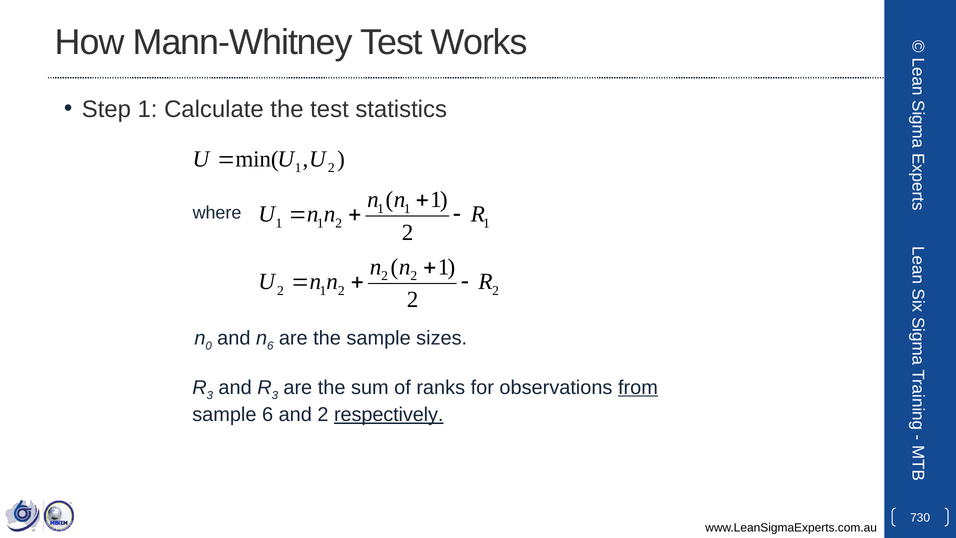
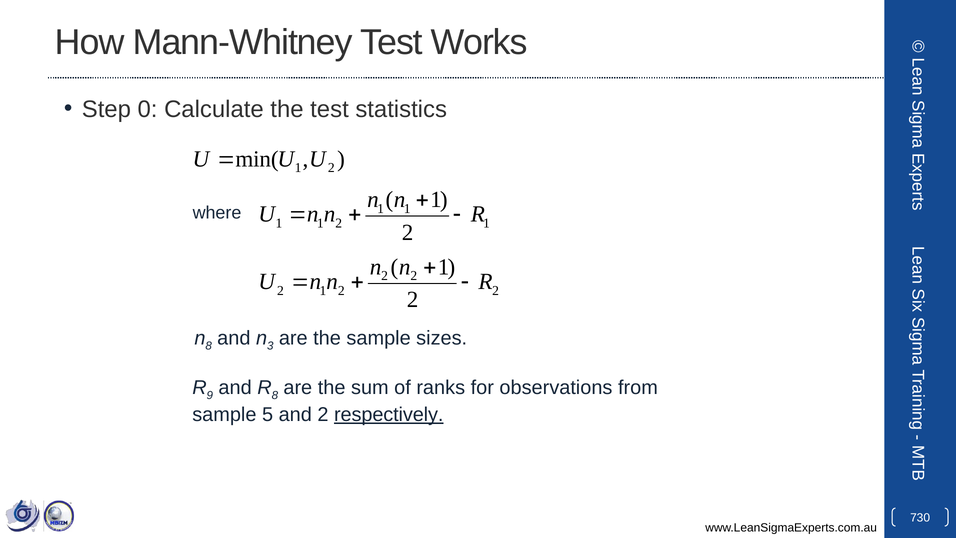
Step 1: 1 -> 0 (148, 109)
0: 0 -> 8 (209, 346)
6: 6 -> 3 (270, 346)
3: 3 -> 9 (210, 395)
3: 3 -> 8 (275, 395)
from underline: present -> none (638, 387)
sample 6: 6 -> 5 (268, 414)
